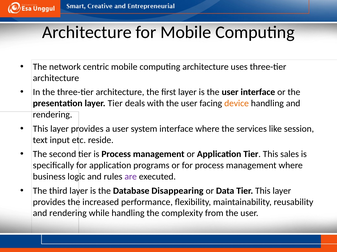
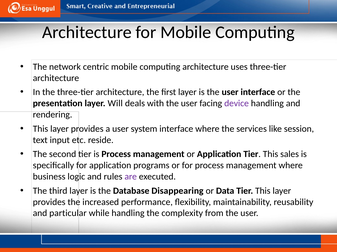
layer Tier: Tier -> Will (115, 104)
device colour: orange -> purple (237, 104)
rendering: rendering -> particular (68, 214)
